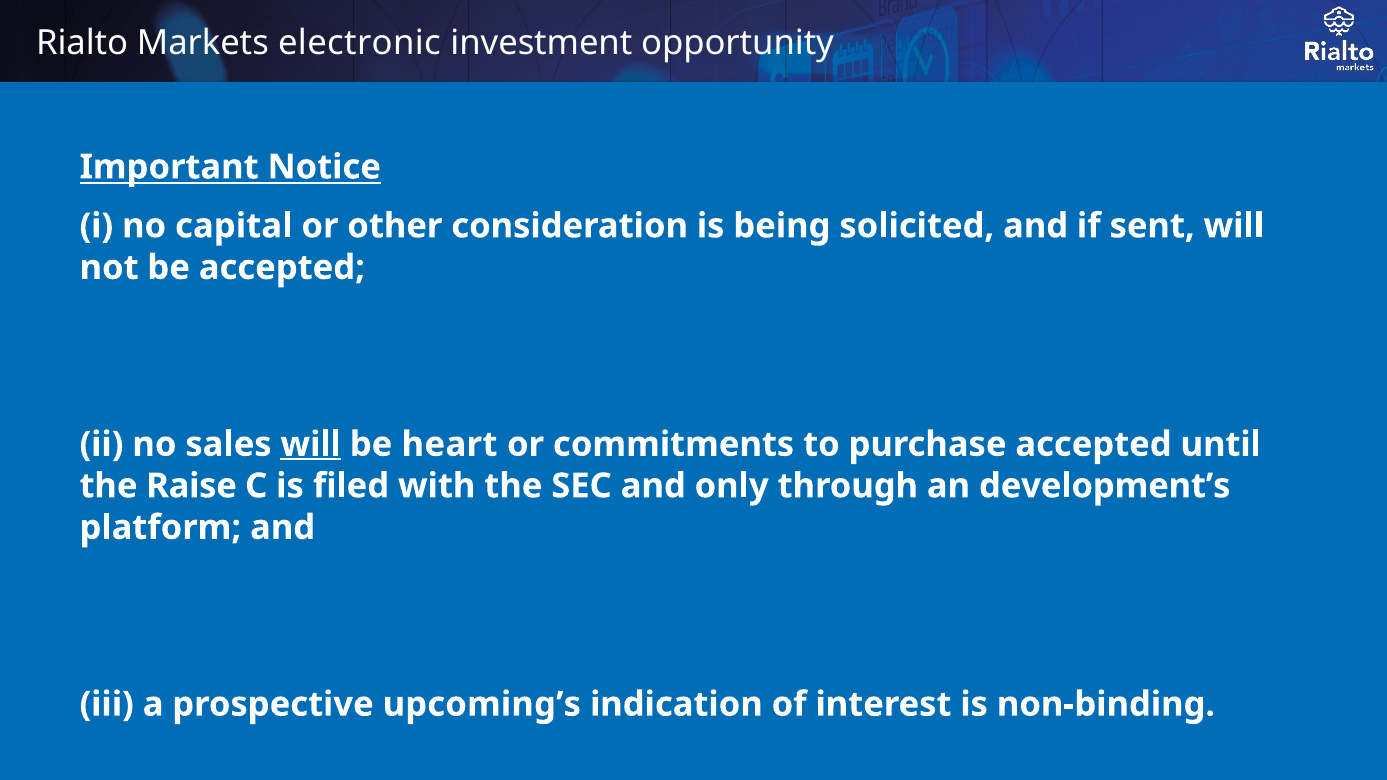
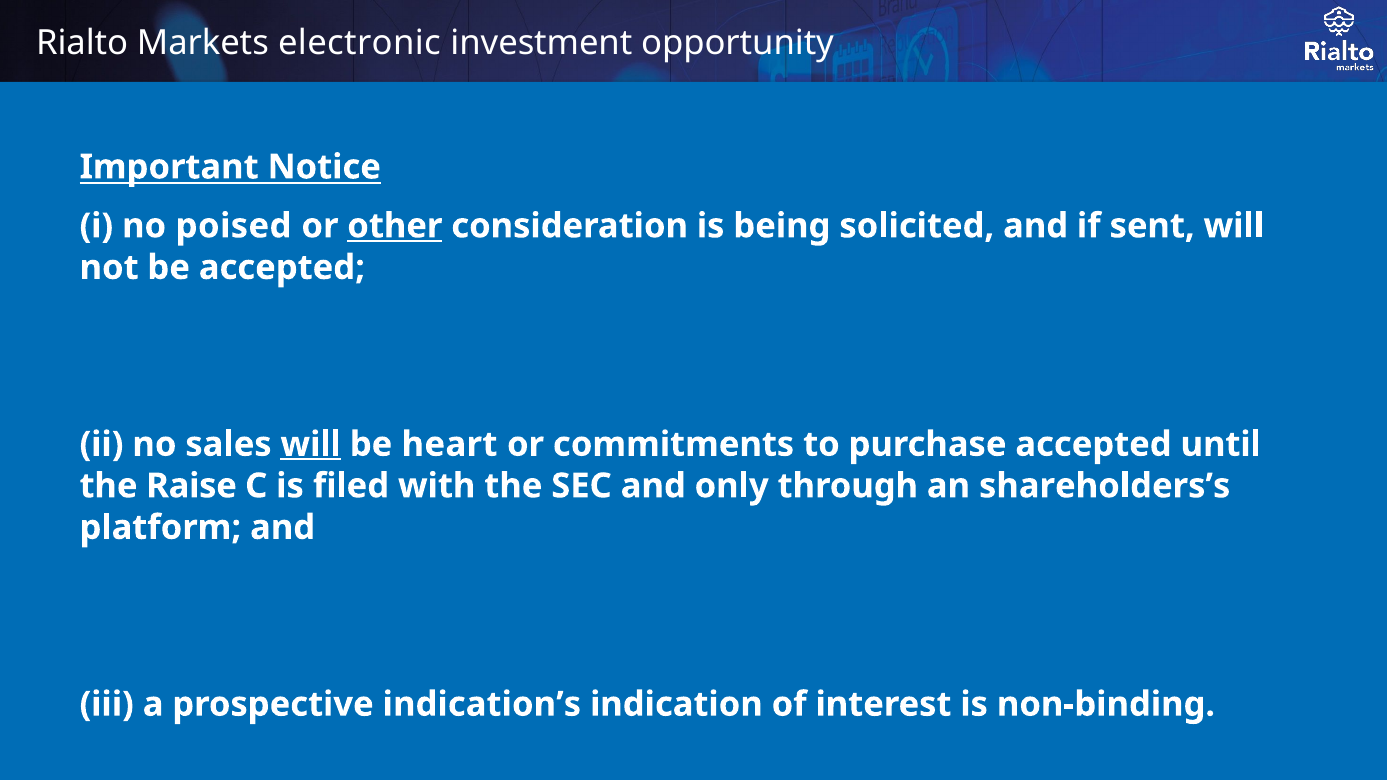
capital: capital -> poised (234, 226)
other underline: none -> present (395, 226)
development’s: development’s -> shareholders’s (1105, 486)
upcoming’s: upcoming’s -> indication’s (482, 704)
